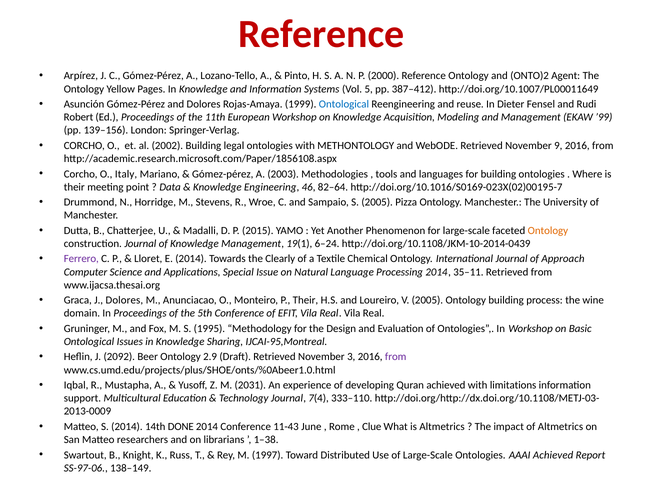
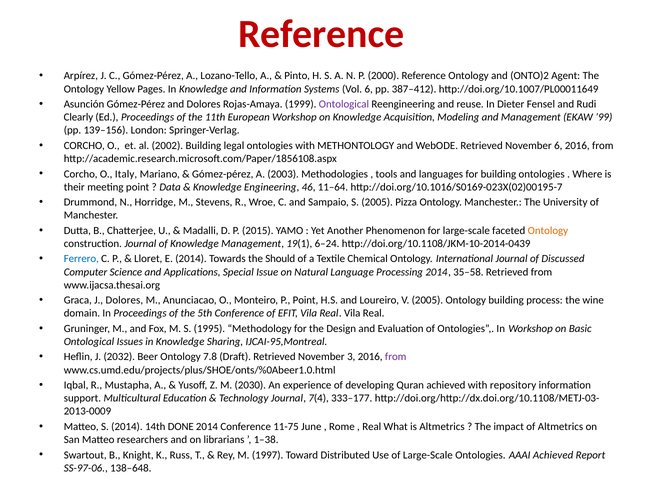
Vol 5: 5 -> 6 (369, 89)
Ontological colour: blue -> purple (344, 104)
Robert: Robert -> Clearly (78, 117)
November 9: 9 -> 6 (558, 146)
82–64: 82–64 -> 11–64 (333, 187)
Ferrero colour: purple -> blue (81, 259)
Clearly: Clearly -> Should (280, 259)
Approach: Approach -> Discussed (563, 259)
35–11: 35–11 -> 35–58 (468, 272)
P Their: Their -> Point (305, 301)
2092: 2092 -> 2032 (119, 357)
2.9: 2.9 -> 7.8 (210, 357)
2031: 2031 -> 2030 (250, 386)
limitations: limitations -> repository (513, 386)
333–110: 333–110 -> 333–177 (352, 399)
11-43: 11-43 -> 11-75 (286, 427)
Clue: Clue -> Real (372, 427)
138–149: 138–149 -> 138–648 (131, 468)
